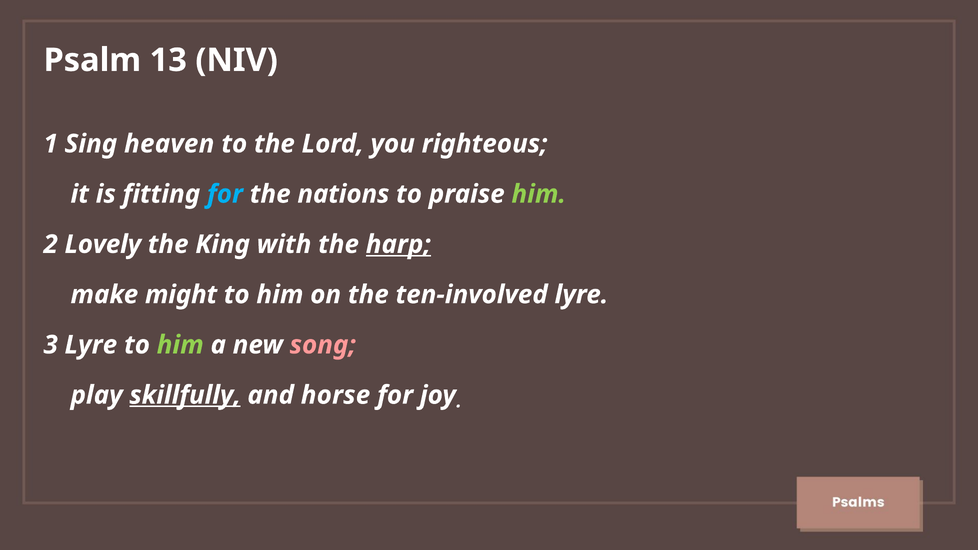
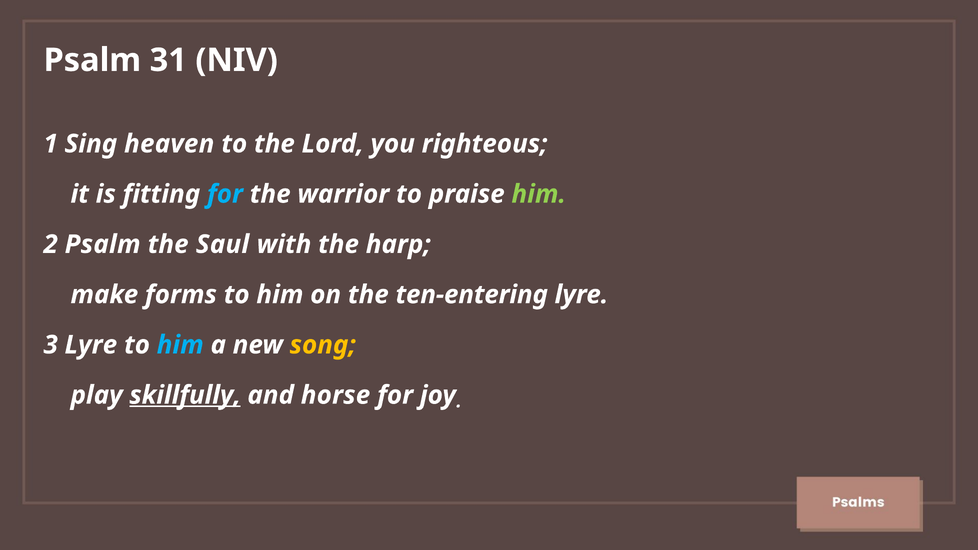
13: 13 -> 31 (168, 60)
nations: nations -> warrior (343, 194)
2 Lovely: Lovely -> Psalm (103, 244)
King: King -> Saul (223, 244)
harp underline: present -> none (398, 244)
might: might -> forms (181, 295)
ten-involved: ten-involved -> ten-entering (472, 295)
him colour: light green -> light blue (180, 345)
song colour: pink -> yellow (323, 345)
